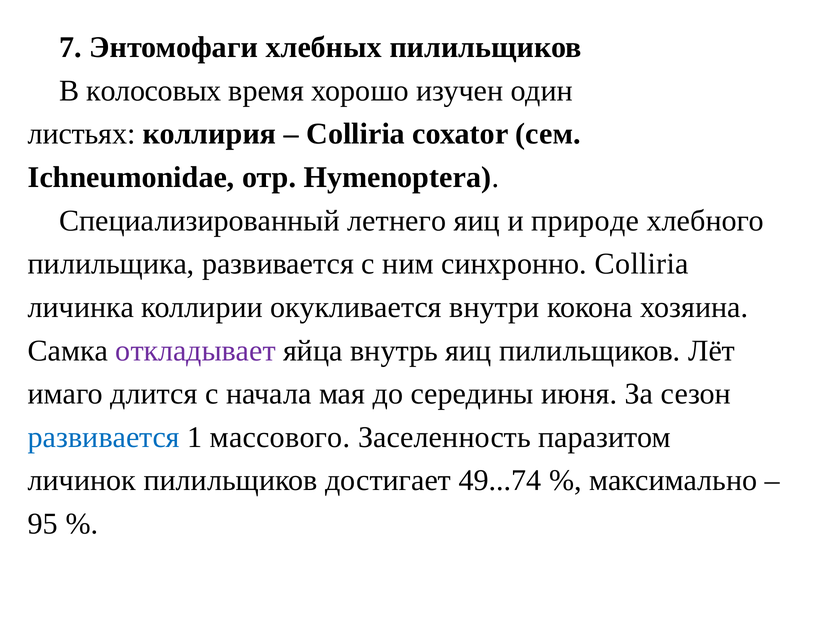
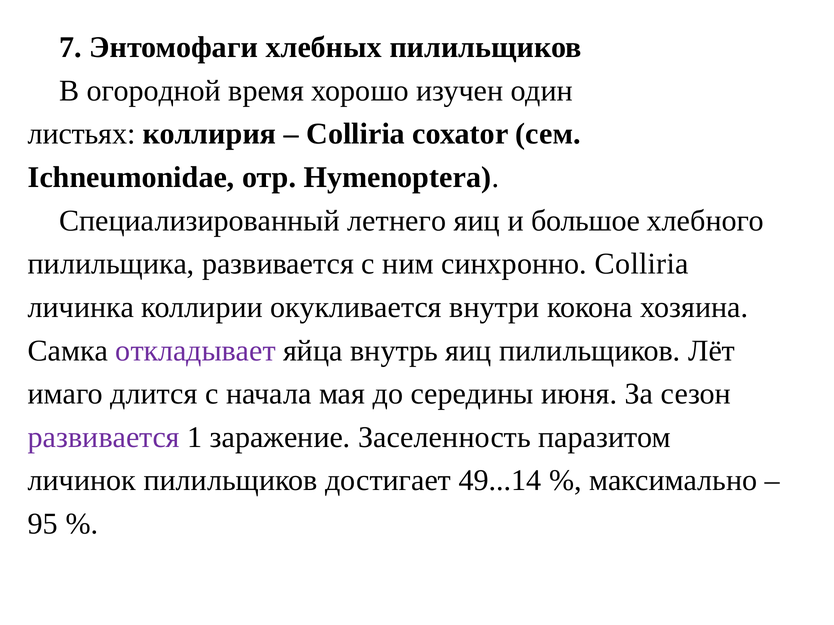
колосовых: колосовых -> огородной (154, 91)
природе: природе -> большое (585, 221)
развивается colour: blue -> purple (104, 438)
массового: массового -> заражение (280, 438)
49...74: 49...74 -> 49...14 (500, 481)
